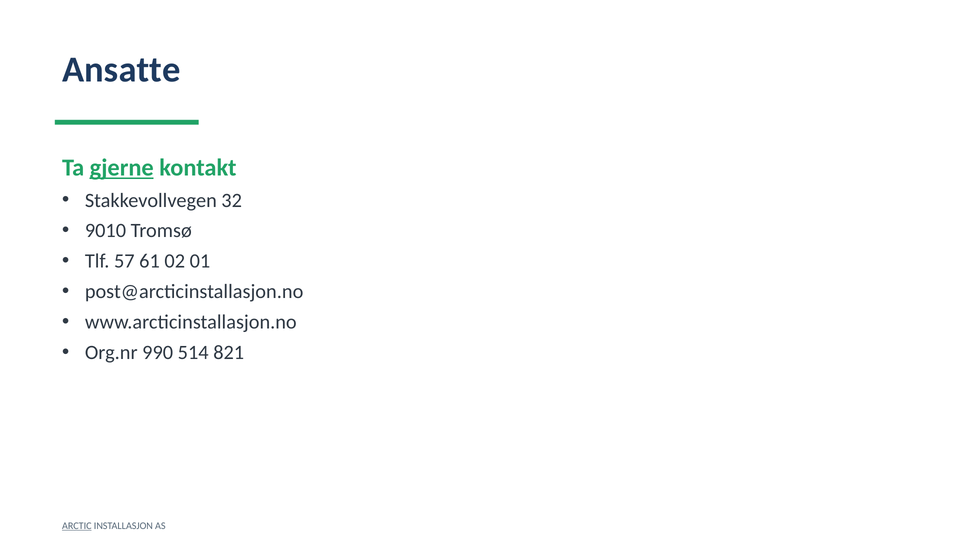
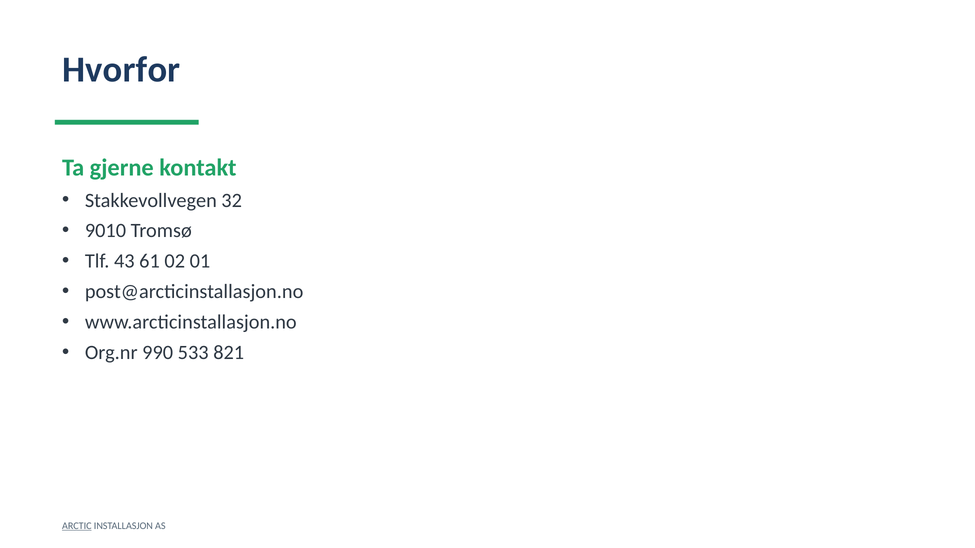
Ansatte: Ansatte -> Hvorfor (121, 70)
gjerne underline: present -> none (122, 168)
57: 57 -> 43 (124, 261)
514: 514 -> 533 (193, 353)
